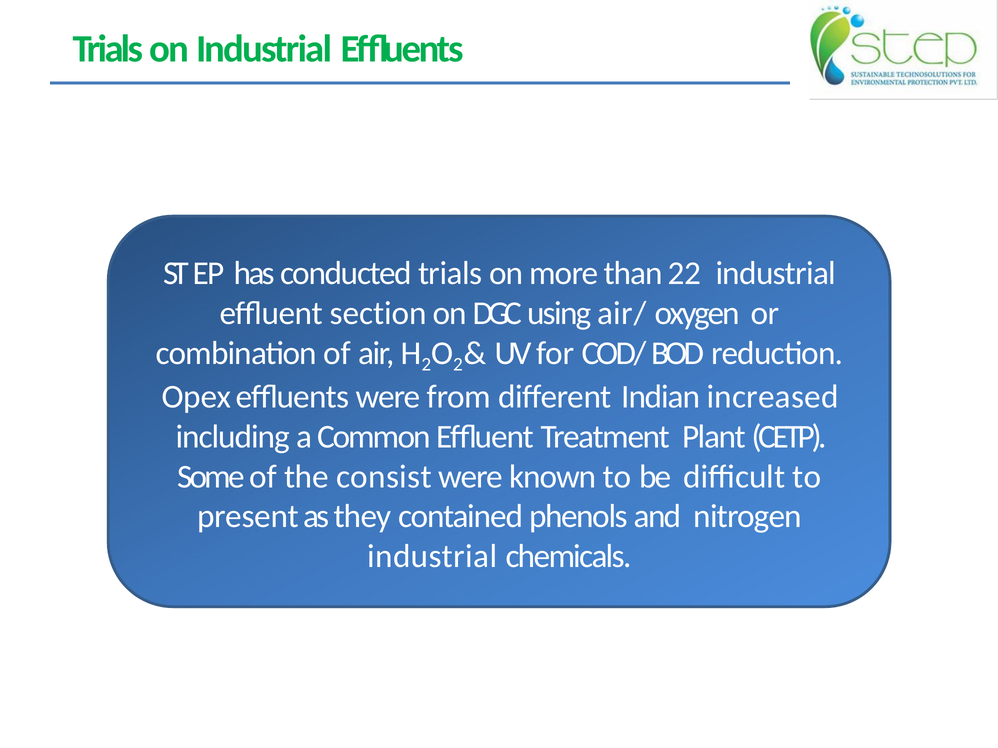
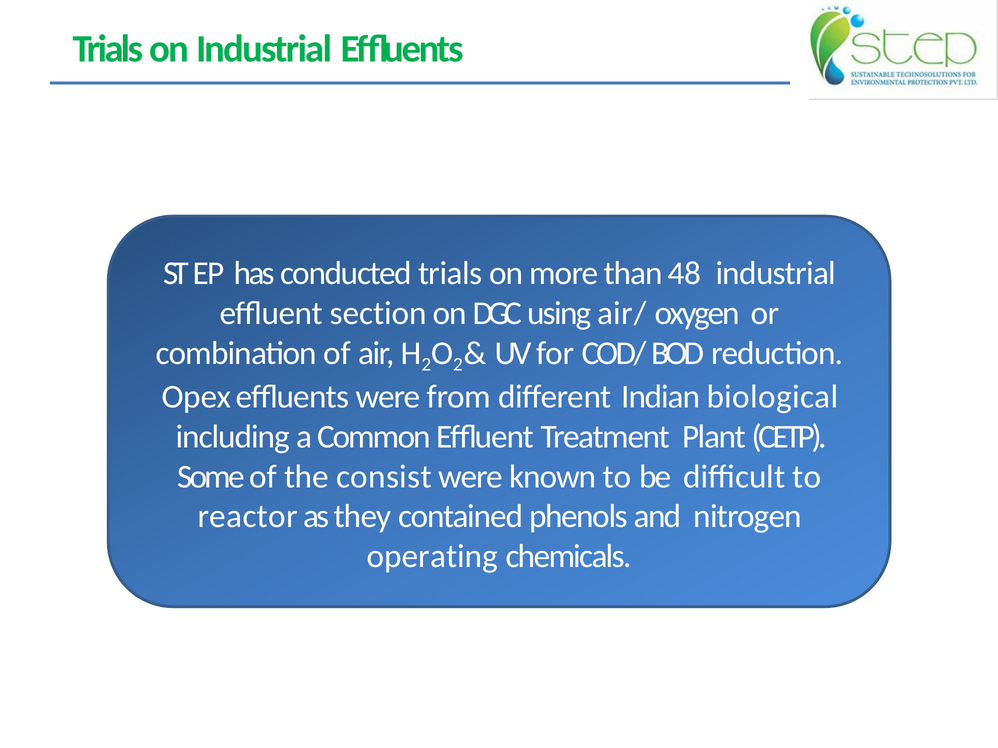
22: 22 -> 48 (685, 273)
increased: increased -> biological (772, 397)
present: present -> reactor (248, 517)
industrial: industrial -> operating (432, 557)
